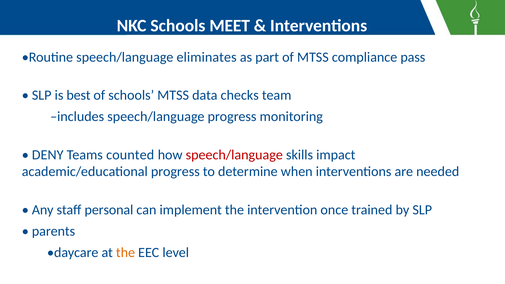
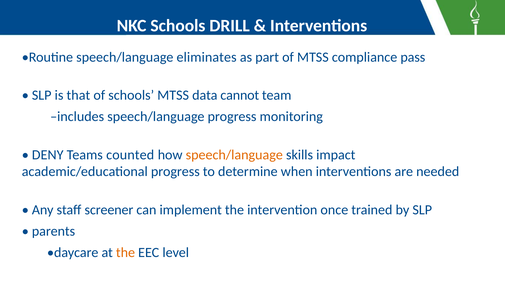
MEET: MEET -> DRILL (230, 26)
best: best -> that (78, 95)
checks: checks -> cannot (240, 95)
speech/language colour: red -> orange (234, 155)
personal: personal -> screener (109, 210)
